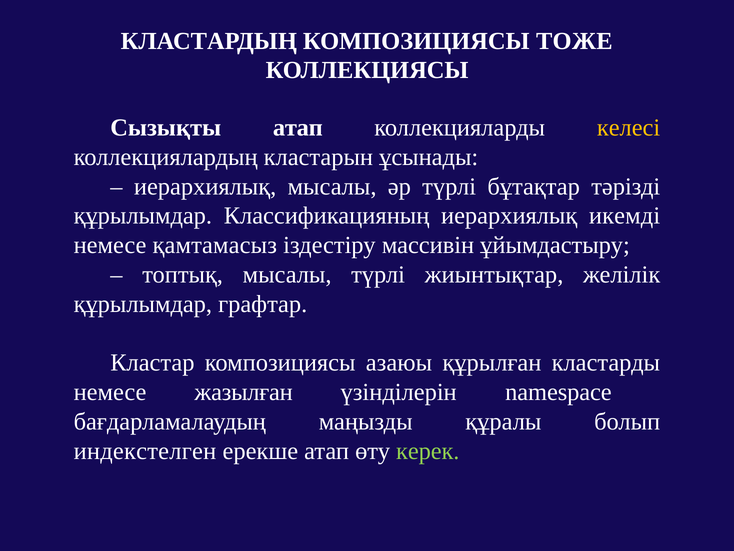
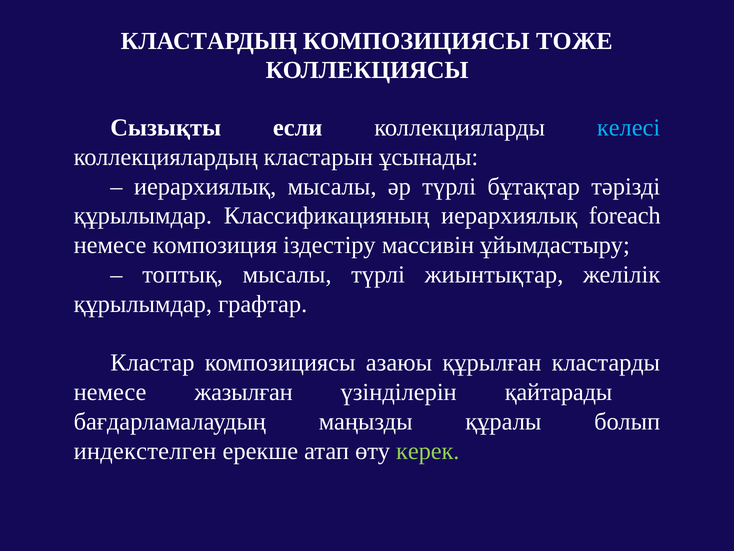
Сызықты атап: атап -> если (298, 128)
келесі colour: yellow -> light blue (629, 128)
икемді: икемді -> foreach (625, 216)
қамтамасыз: қамтамасыз -> композиция (215, 245)
namespace: namespace -> қайтарады (559, 392)
